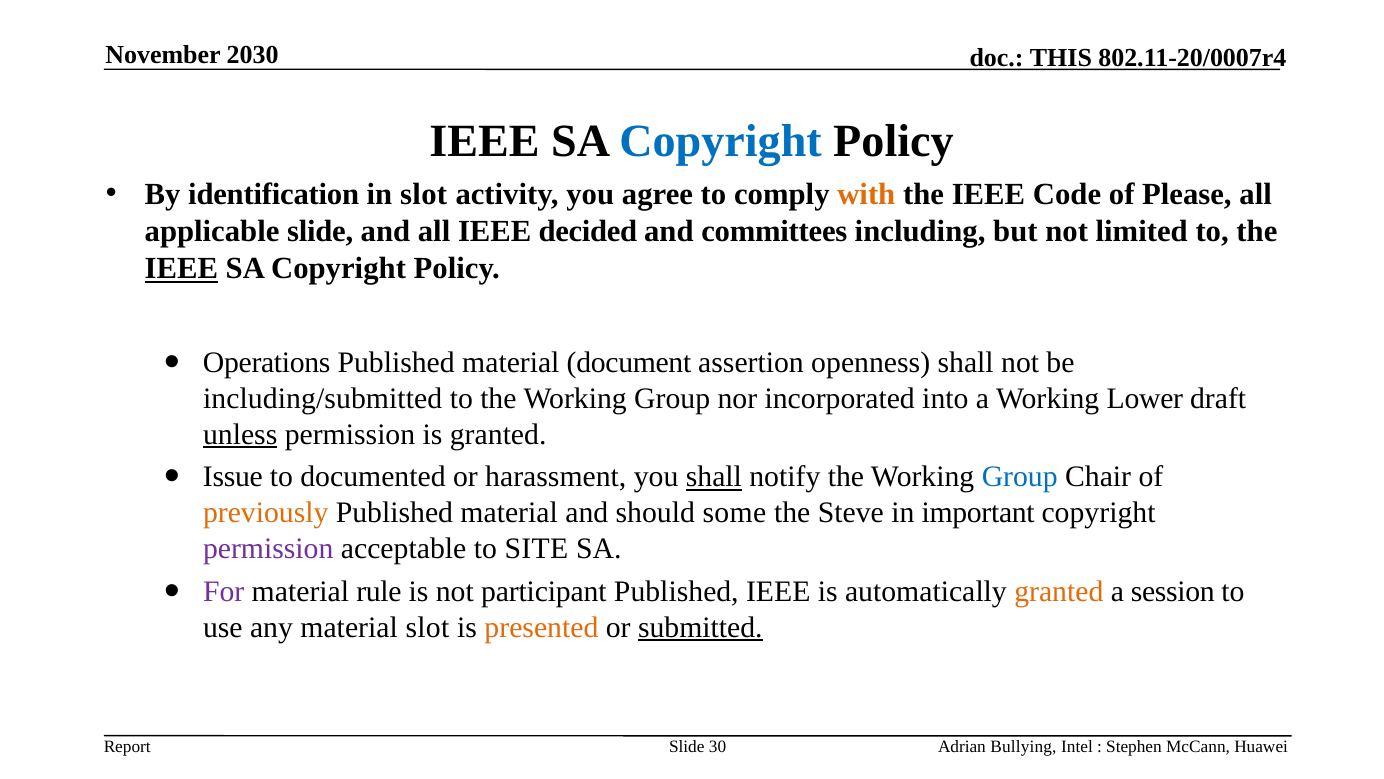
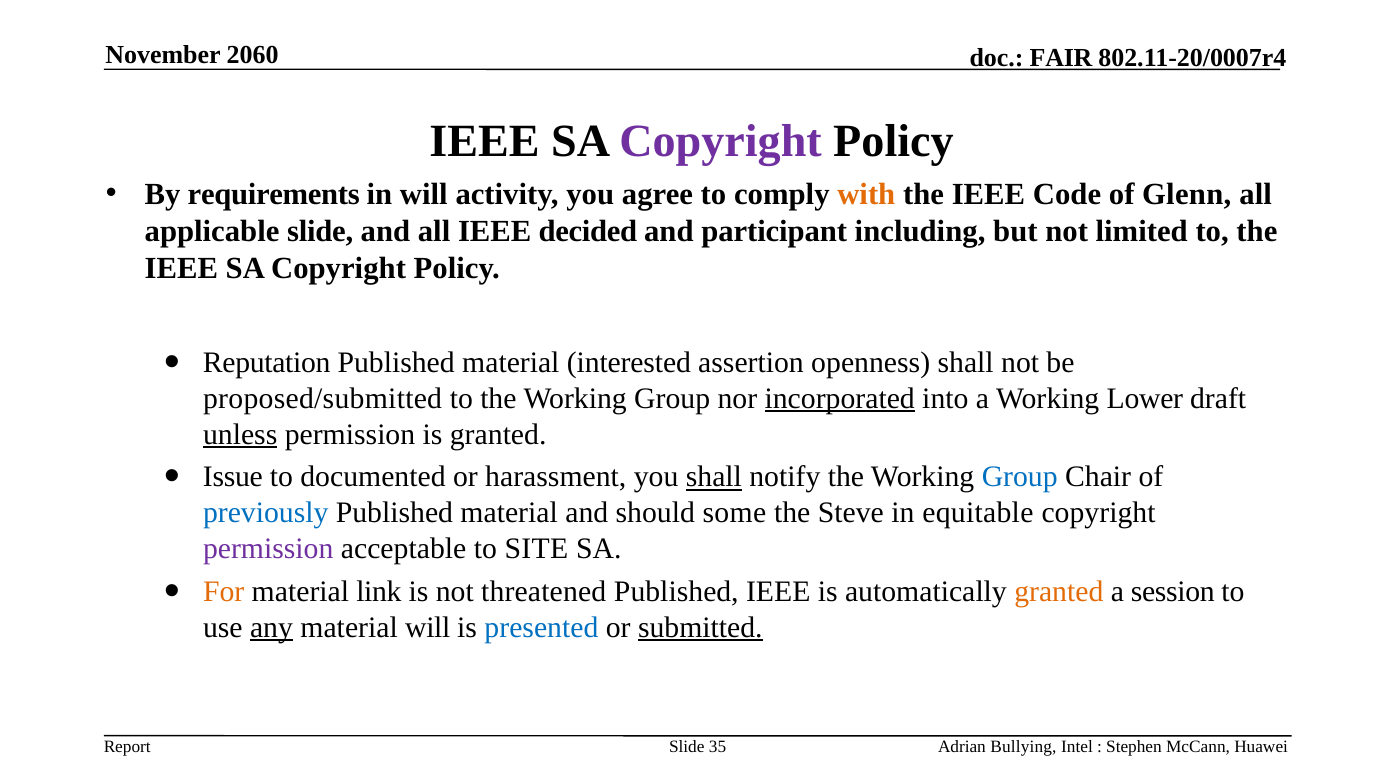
2030: 2030 -> 2060 (253, 55)
THIS: THIS -> FAIR (1061, 58)
Copyright colour: blue -> purple (721, 142)
identification: identification -> requirements (274, 194)
in slot: slot -> will (424, 194)
Please: Please -> Glenn (1187, 194)
committees: committees -> participant (774, 231)
IEEE underline: present -> none (181, 268)
Operations: Operations -> Reputation (267, 363)
document: document -> interested (629, 363)
including/submitted: including/submitted -> proposed/submitted (323, 398)
incorporated underline: none -> present (840, 398)
previously colour: orange -> blue (266, 513)
important: important -> equitable (978, 513)
For colour: purple -> orange (224, 591)
rule: rule -> link (379, 591)
participant: participant -> threatened (544, 591)
any underline: none -> present (271, 627)
material slot: slot -> will (428, 627)
presented colour: orange -> blue (541, 627)
30: 30 -> 35 (718, 747)
